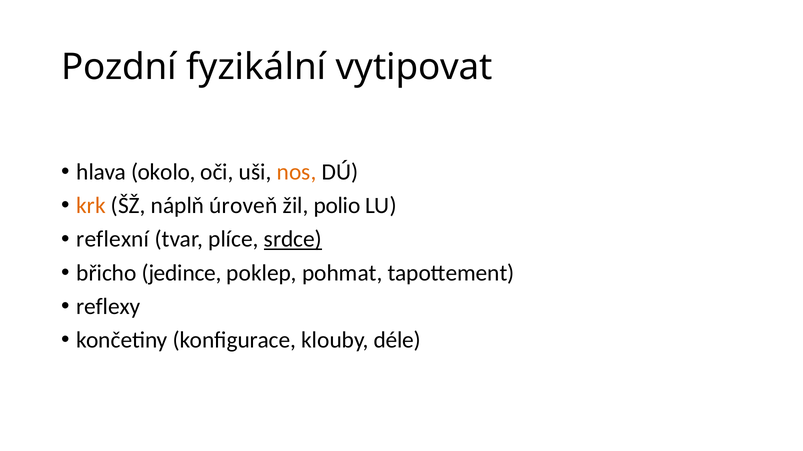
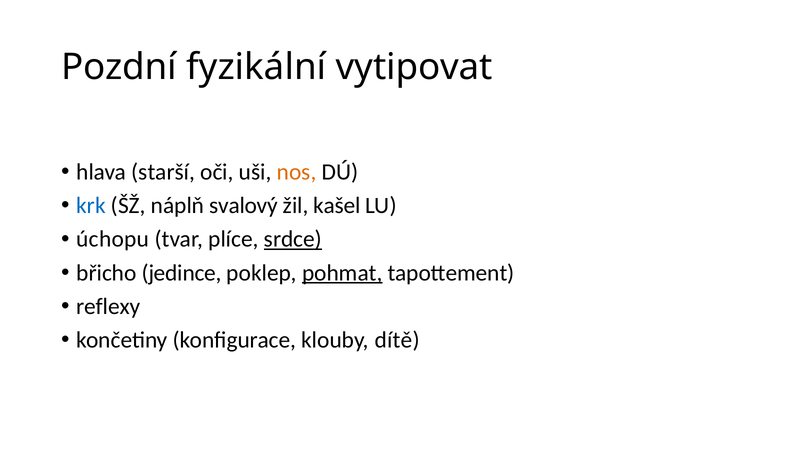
okolo: okolo -> starší (163, 172)
krk colour: orange -> blue (91, 206)
úroveň: úroveň -> svalový (244, 206)
polio: polio -> kašel (337, 206)
reflexní: reflexní -> úchopu (113, 240)
pohmat underline: none -> present (342, 273)
déle: déle -> dítě (397, 341)
